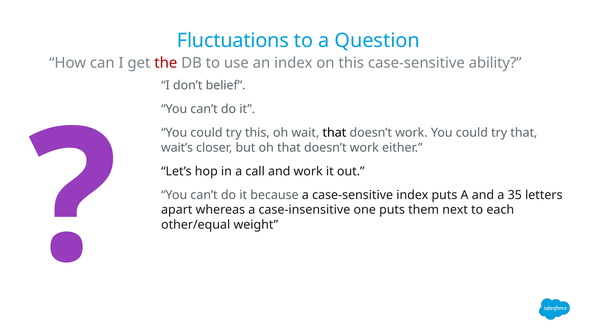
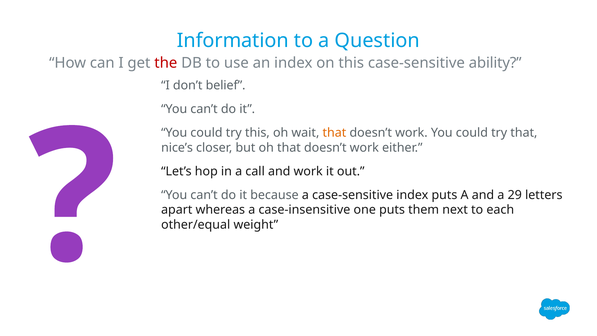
Fluctuations: Fluctuations -> Information (233, 40)
that colour: black -> orange (334, 133)
wait’s: wait’s -> nice’s (177, 148)
35: 35 -> 29 (515, 195)
